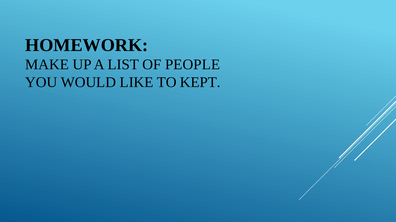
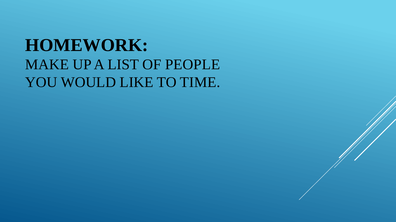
KEPT: KEPT -> TIME (200, 83)
